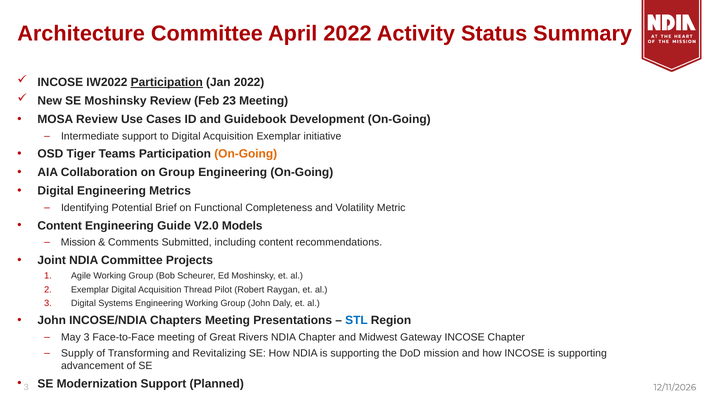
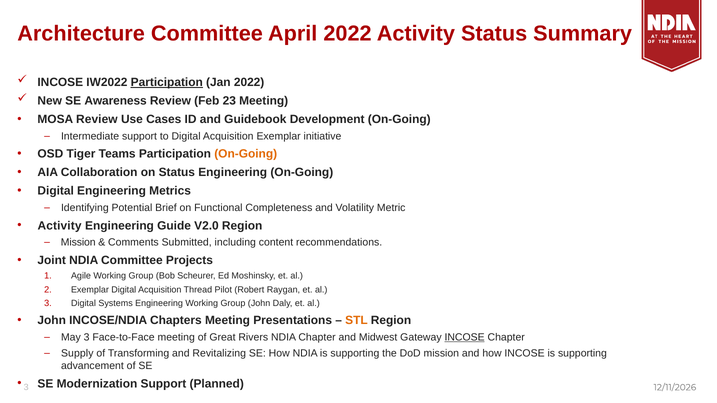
SE Moshinsky: Moshinsky -> Awareness (116, 101)
on Group: Group -> Status (177, 173)
Content: Content -> Activity (60, 226)
V2.0 Models: Models -> Region (242, 226)
STL colour: blue -> orange (356, 321)
INCOSE underline: none -> present (465, 338)
